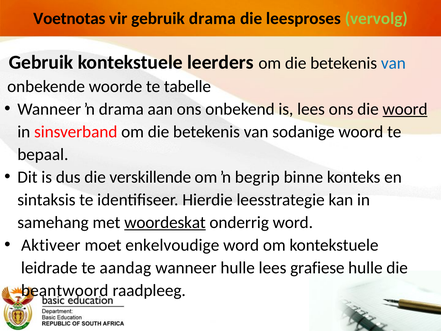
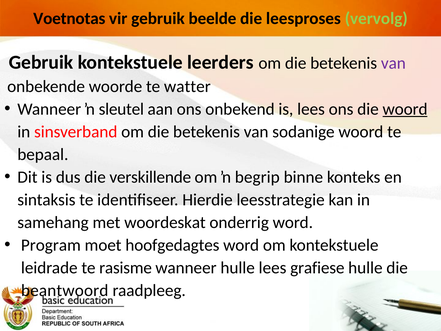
gebruik drama: drama -> beelde (212, 18)
van colour: blue -> purple (393, 63)
tabelle: tabelle -> watter (187, 86)
ŉ drama: drama -> sleutel (121, 109)
woordeskat underline: present -> none (165, 222)
Aktiveer: Aktiveer -> Program (51, 245)
enkelvoudige: enkelvoudige -> hoofgedagtes (172, 245)
aandag: aandag -> rasisme (126, 268)
